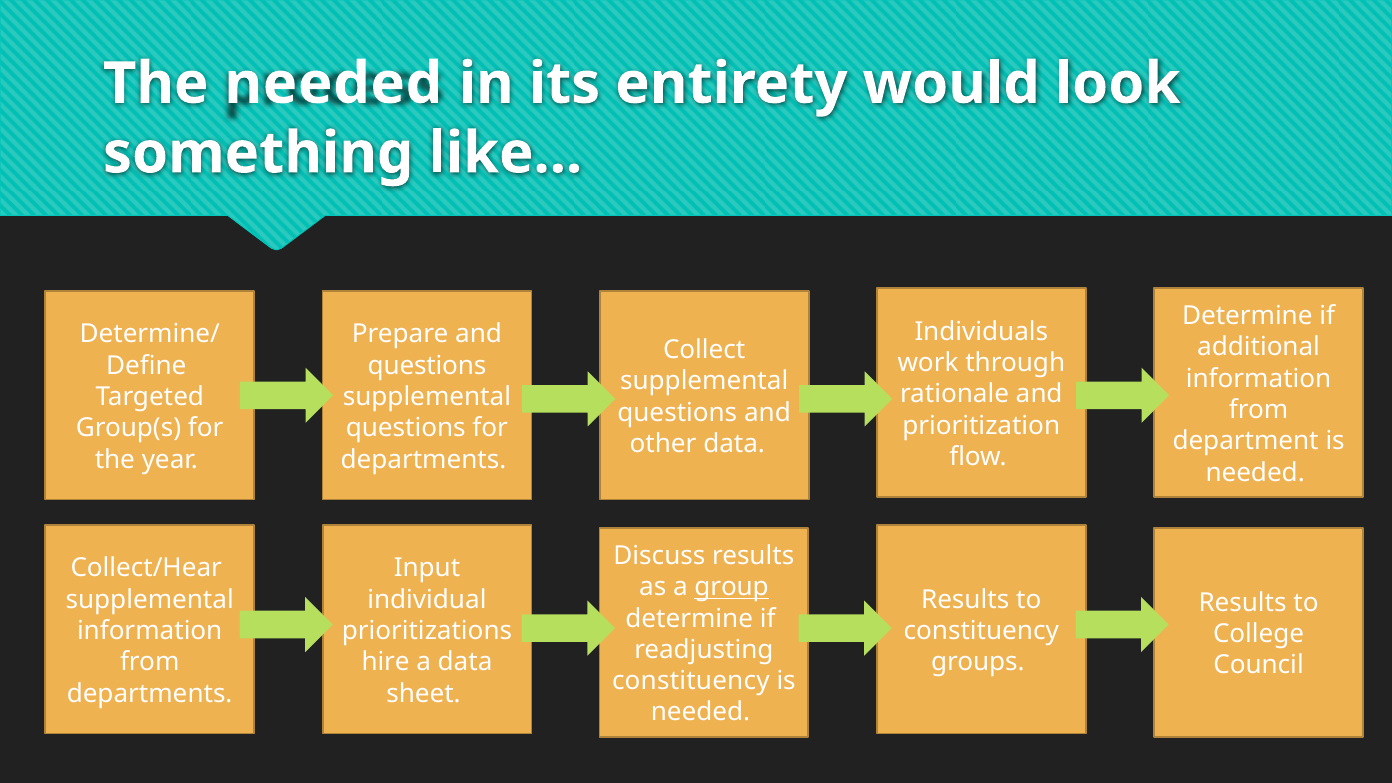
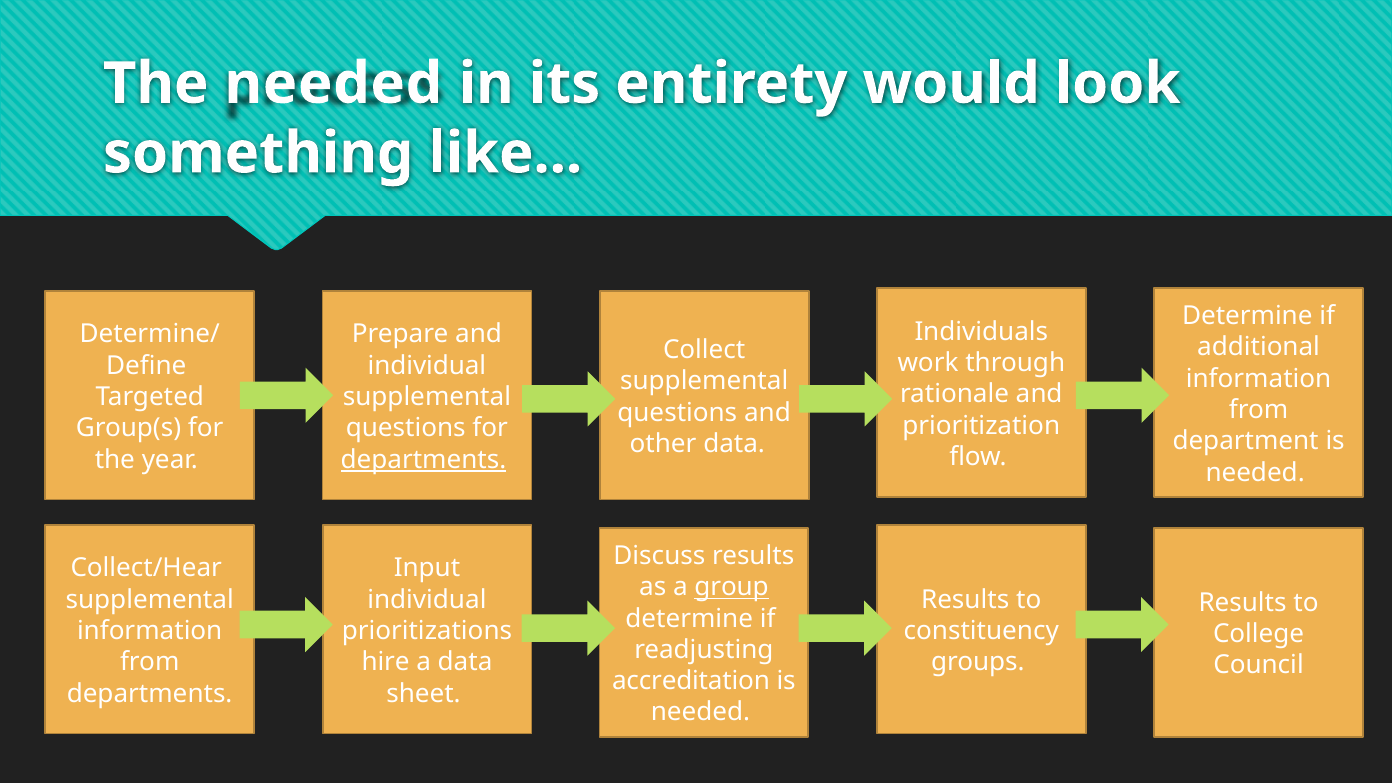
questions: questions -> individual (427, 366)
departments underline: none -> present (424, 460)
constituency: constituency -> accreditation (691, 681)
